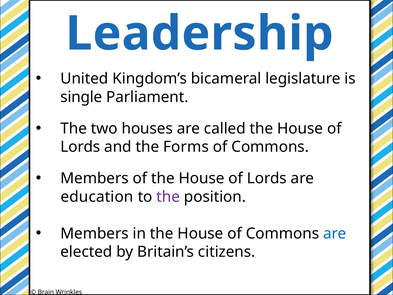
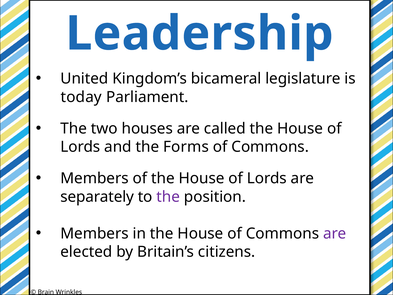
single: single -> today (81, 97)
education: education -> separately (97, 197)
are colour: blue -> purple (335, 233)
